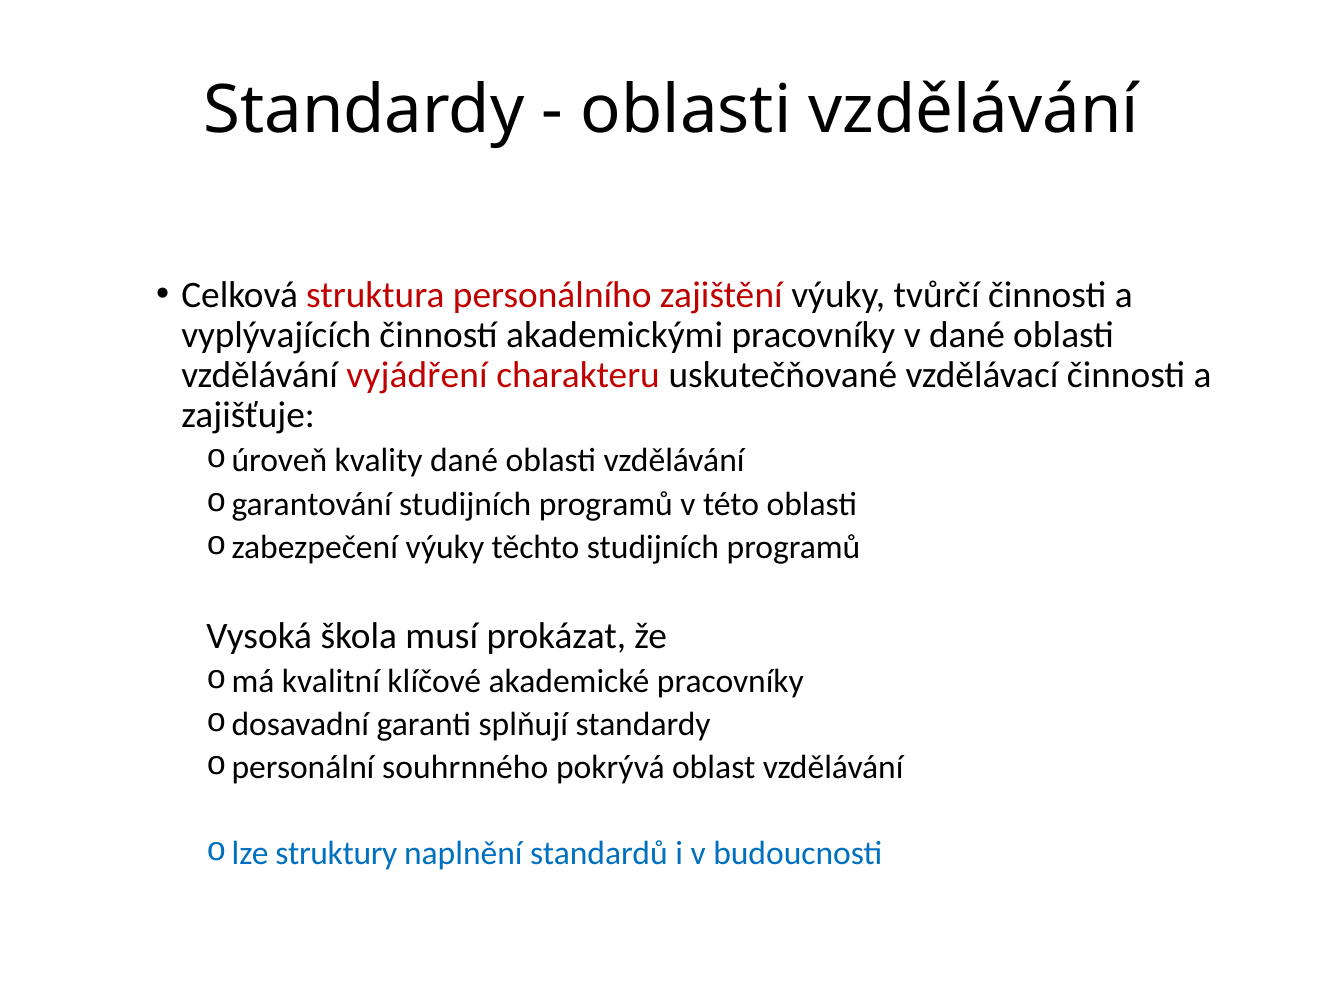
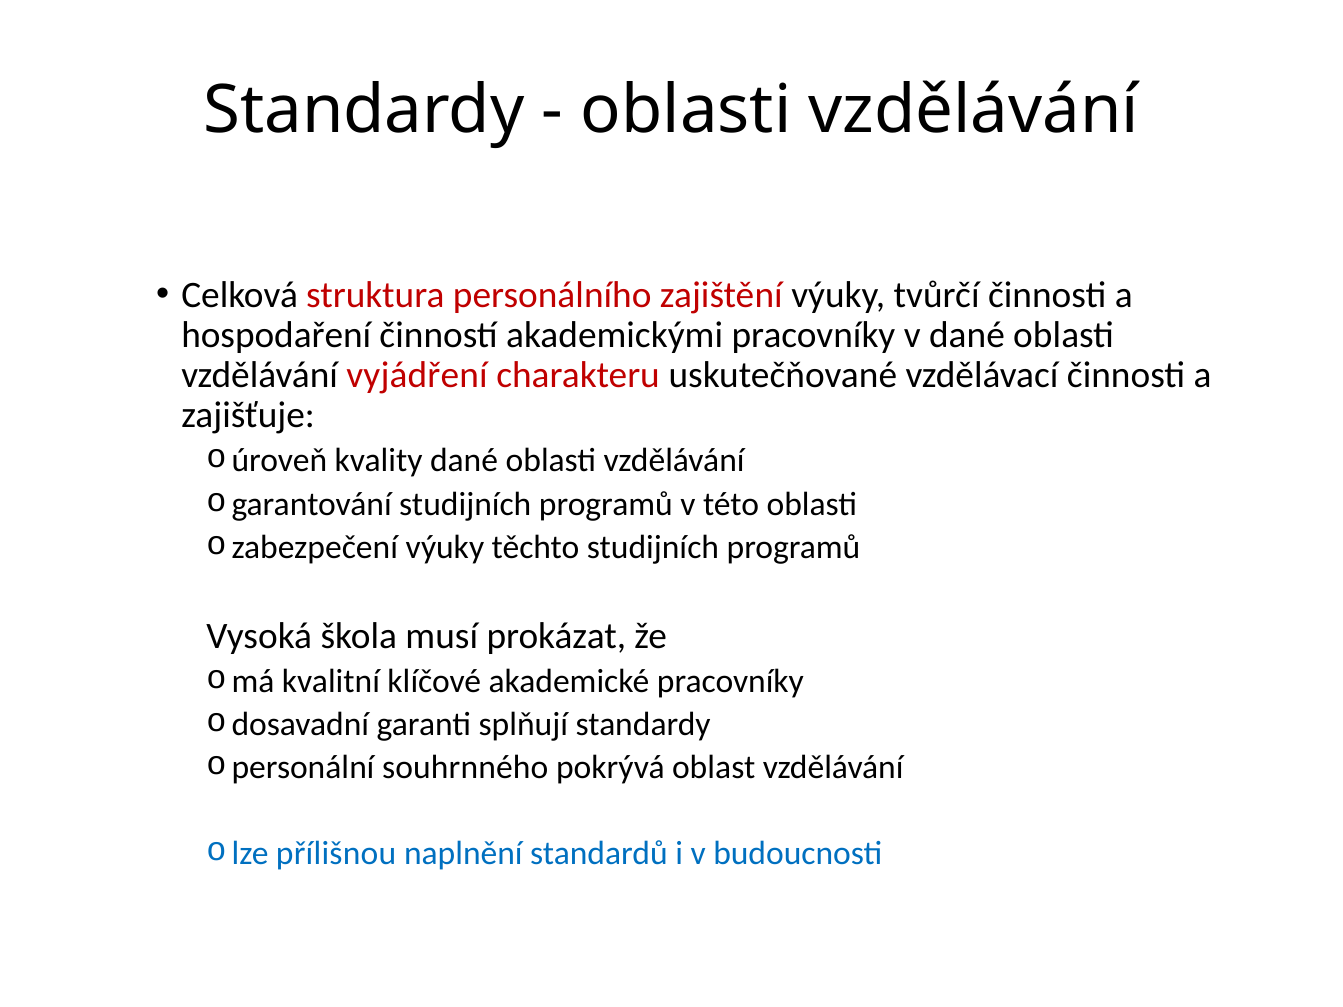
vyplývajících: vyplývajících -> hospodaření (276, 335)
struktury: struktury -> přílišnou (336, 854)
